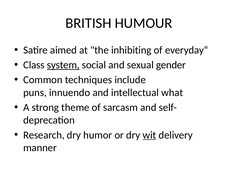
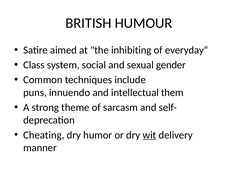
system underline: present -> none (63, 65)
what: what -> them (172, 92)
Research: Research -> Cheating (44, 135)
